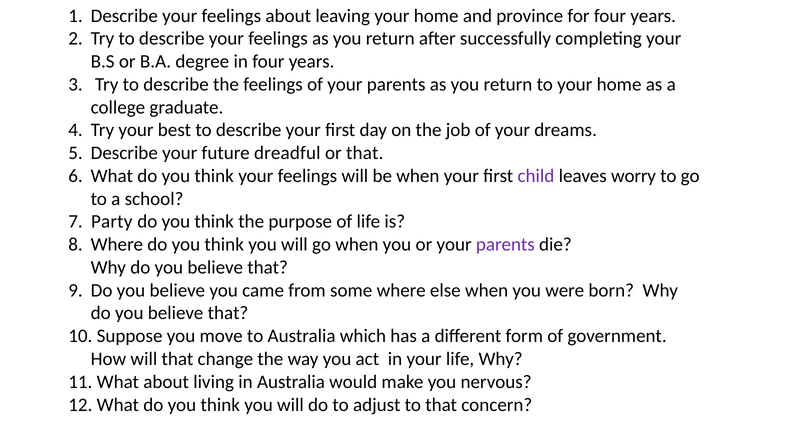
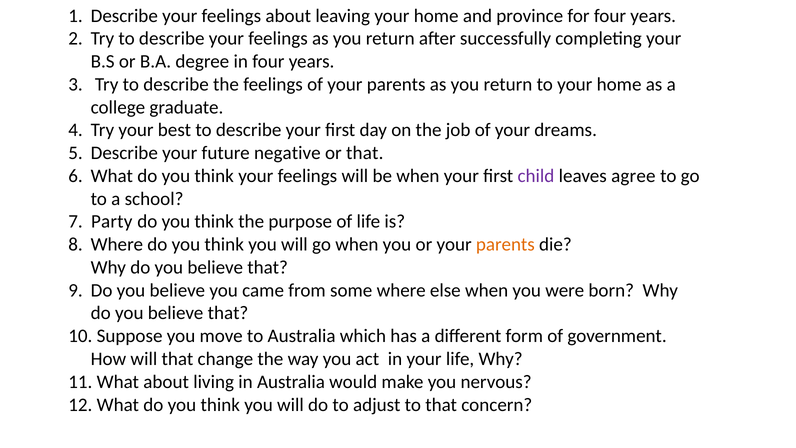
dreadful: dreadful -> negative (287, 153)
worry: worry -> agree (633, 176)
parents colour: purple -> orange (505, 244)
